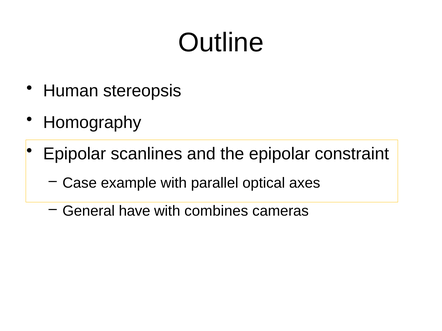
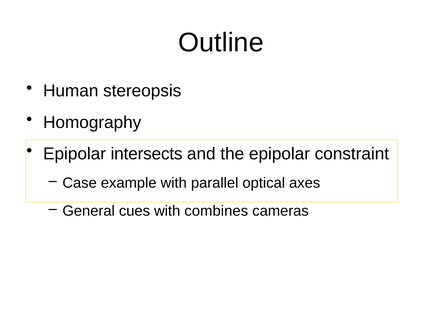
scanlines: scanlines -> intersects (147, 154)
have: have -> cues (134, 211)
